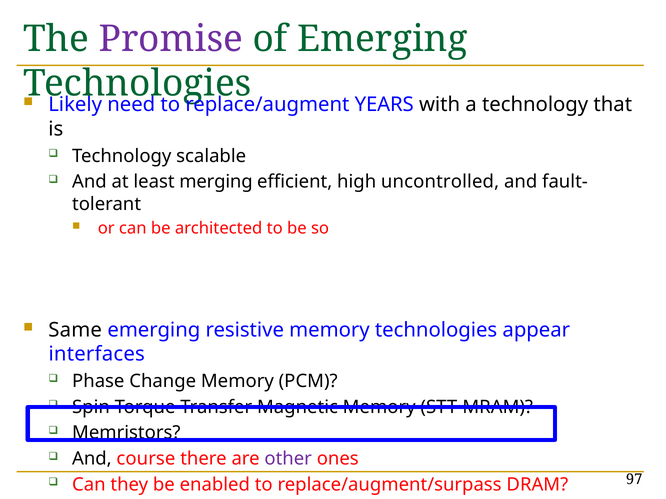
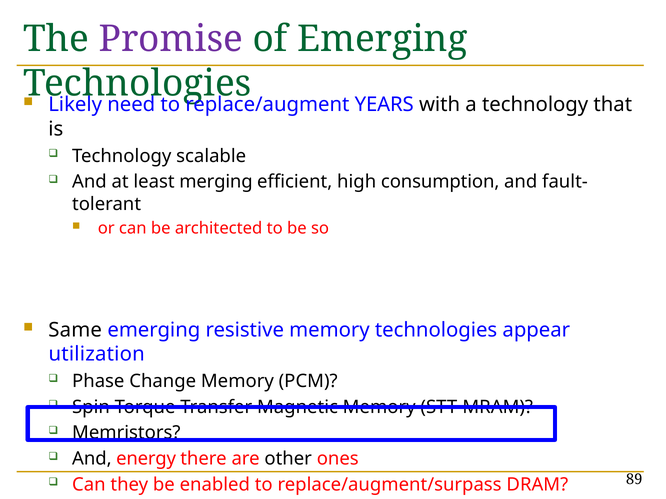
uncontrolled: uncontrolled -> consumption (440, 182)
interfaces: interfaces -> utilization (97, 355)
course: course -> energy (146, 459)
other colour: purple -> black (288, 459)
97: 97 -> 89 (634, 480)
